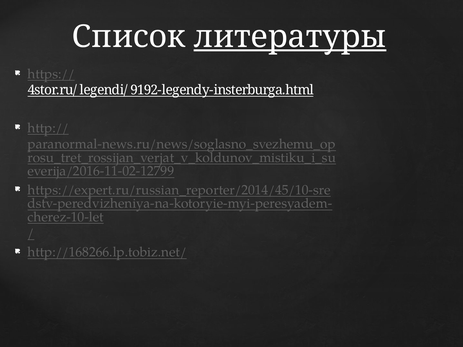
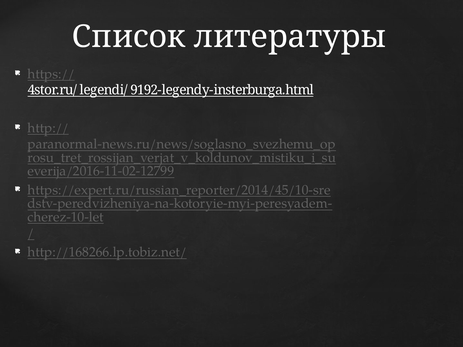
литературы underline: present -> none (290, 37)
